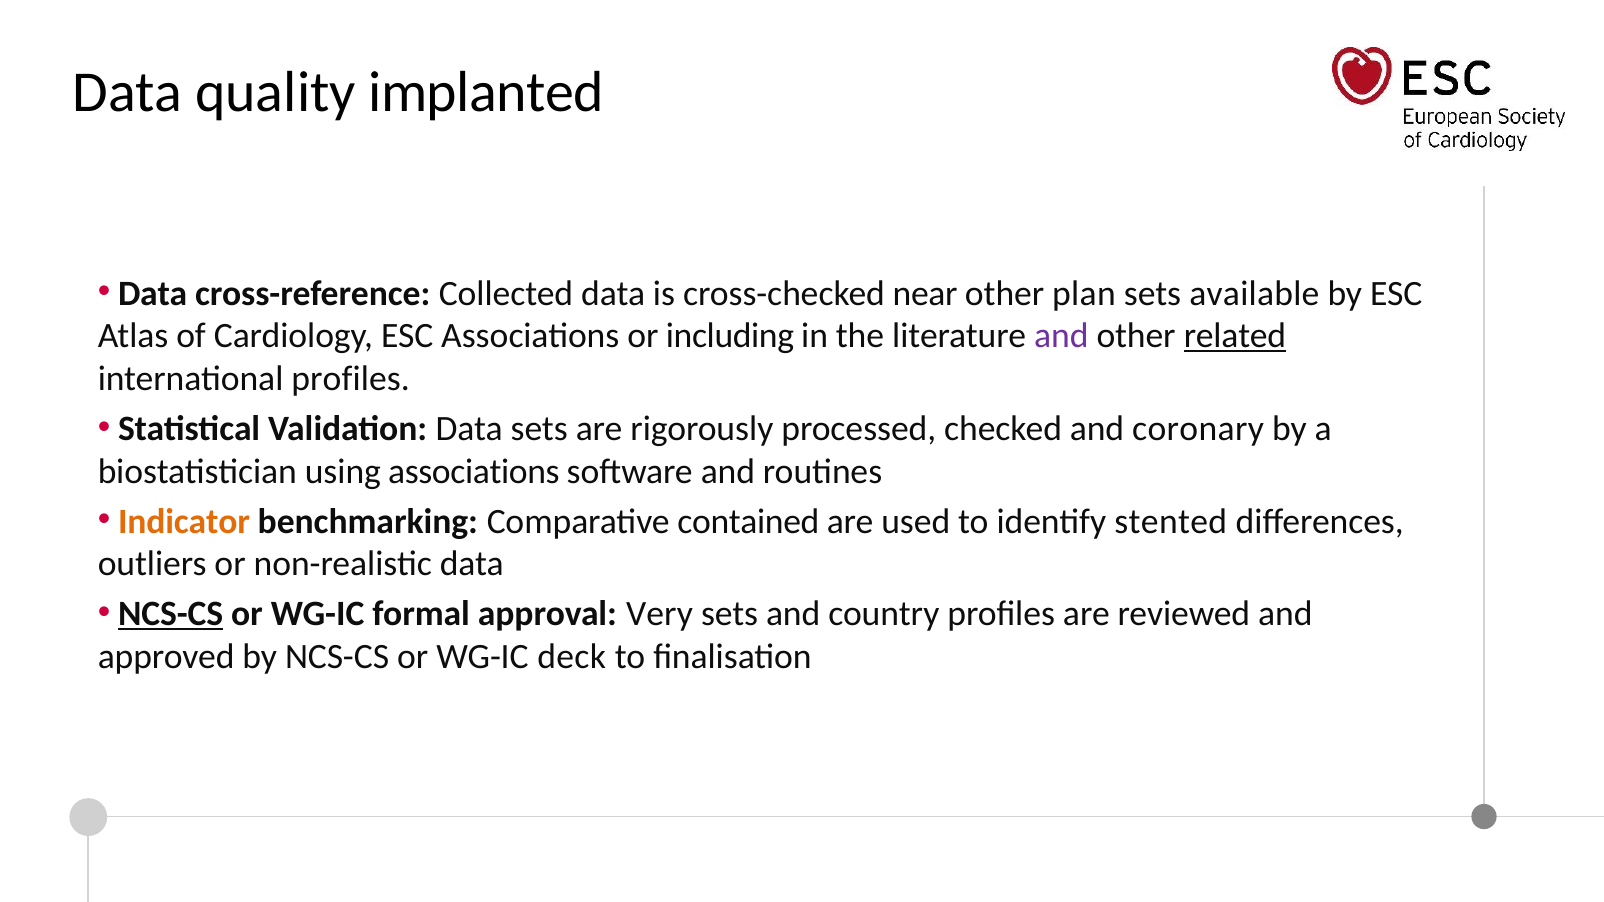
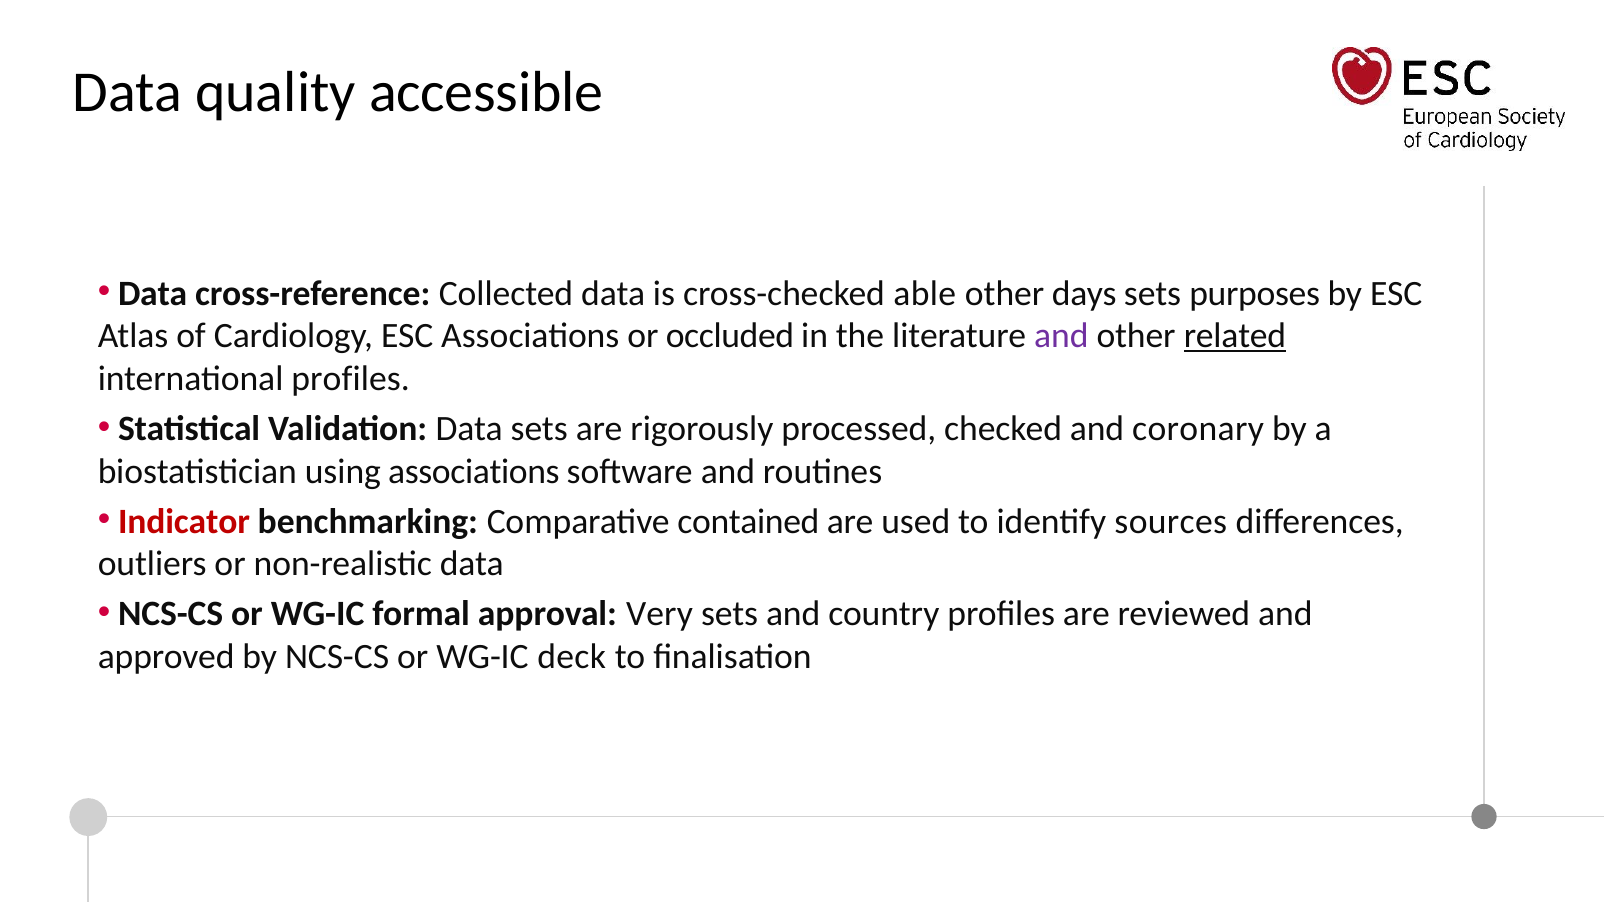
implanted: implanted -> accessible (486, 92)
near: near -> able (925, 293)
plan: plan -> days (1084, 293)
available: available -> purposes (1255, 293)
including: including -> occluded (730, 336)
Indicator colour: orange -> red (184, 521)
stented: stented -> sources (1171, 521)
NCS-CS underline: present -> none (171, 614)
